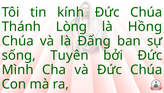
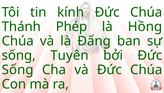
Lòng: Lòng -> Phép (71, 26)
Mình: Mình -> Sống (18, 69)
